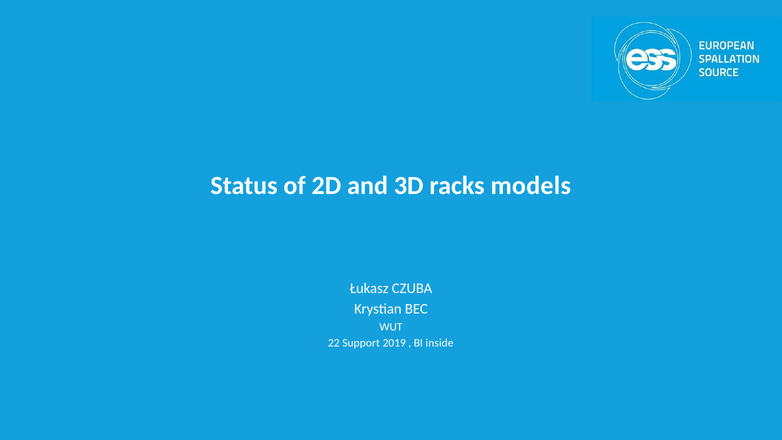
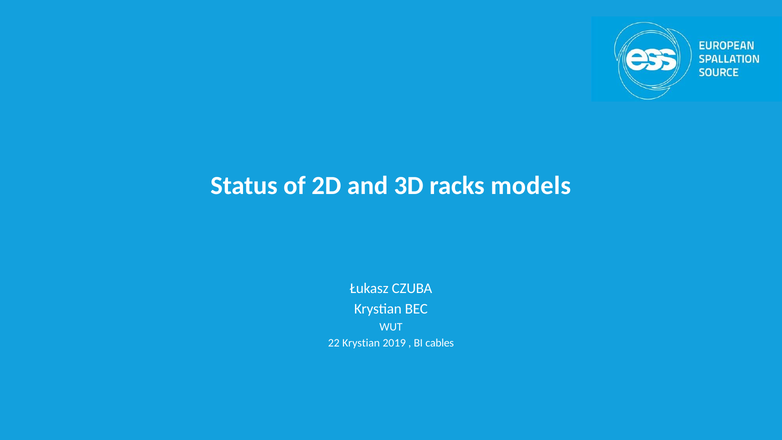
22 Support: Support -> Krystian (361, 343)
inside: inside -> cables (440, 343)
